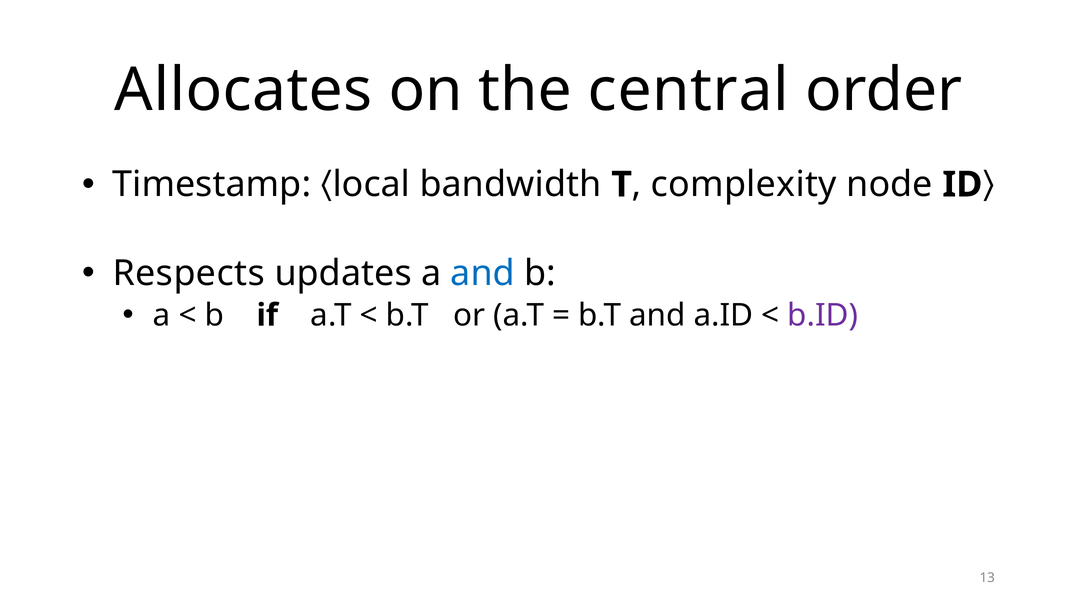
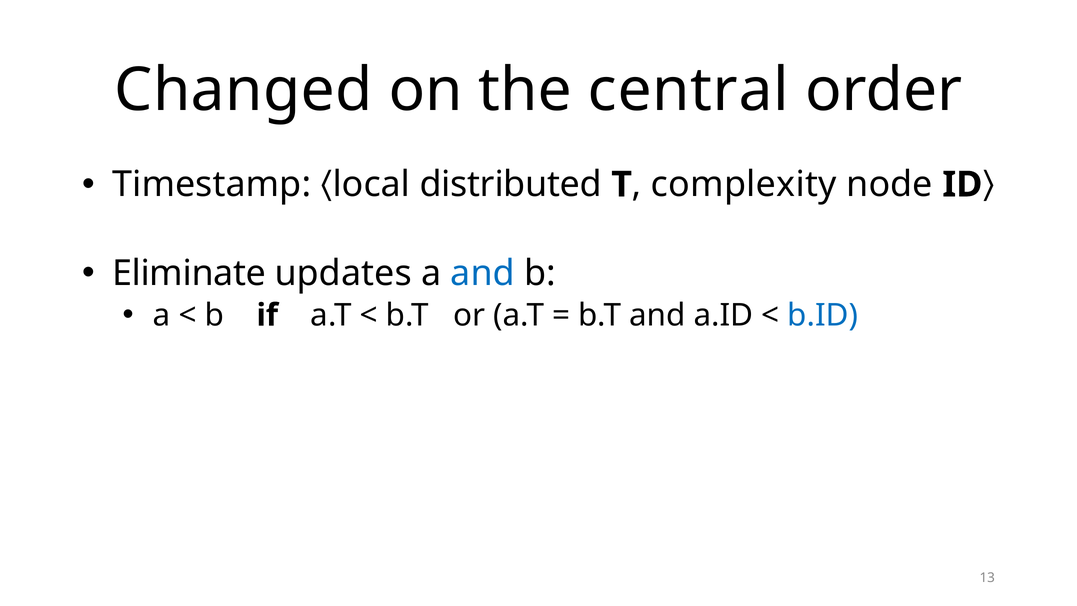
Allocates: Allocates -> Changed (243, 90)
bandwidth: bandwidth -> distributed (511, 185)
Respects: Respects -> Eliminate (189, 273)
b.ID colour: purple -> blue (823, 315)
